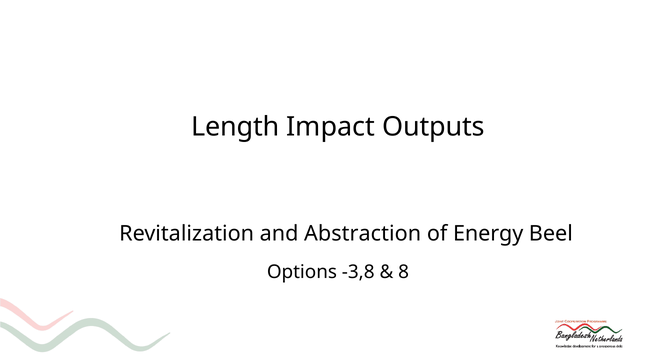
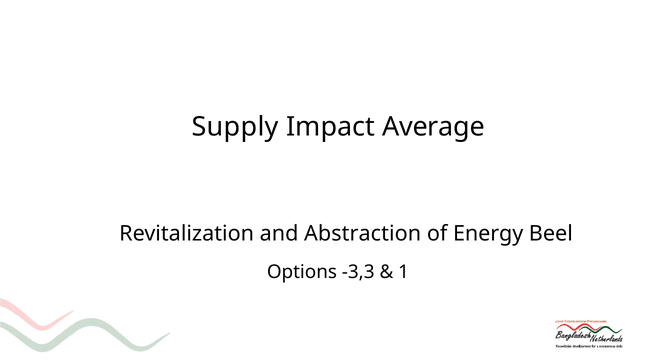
Length: Length -> Supply (235, 127)
Outputs: Outputs -> Average (433, 127)
-3,8: -3,8 -> -3,3 (358, 273)
8: 8 -> 1 (404, 273)
